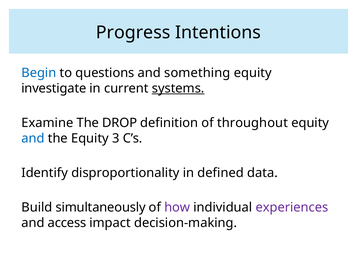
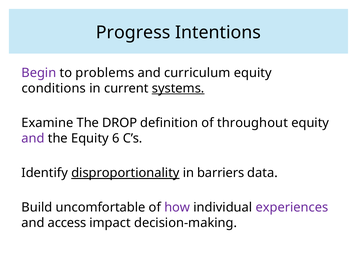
Begin colour: blue -> purple (39, 73)
questions: questions -> problems (105, 73)
something: something -> curriculum (197, 73)
investigate: investigate -> conditions (54, 88)
and colour: blue -> purple (33, 138)
3: 3 -> 6 (116, 138)
disproportionality underline: none -> present (125, 173)
defined: defined -> barriers (221, 173)
simultaneously: simultaneously -> uncomfortable (101, 207)
